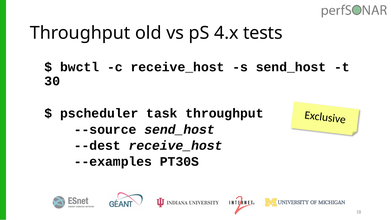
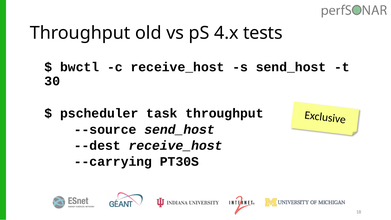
--examples: --examples -> --carrying (113, 162)
